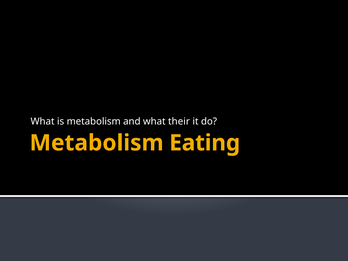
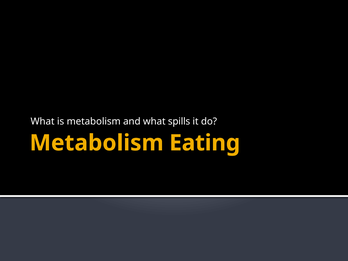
their: their -> spills (179, 122)
